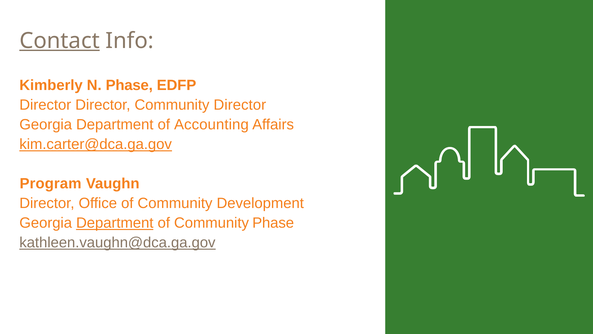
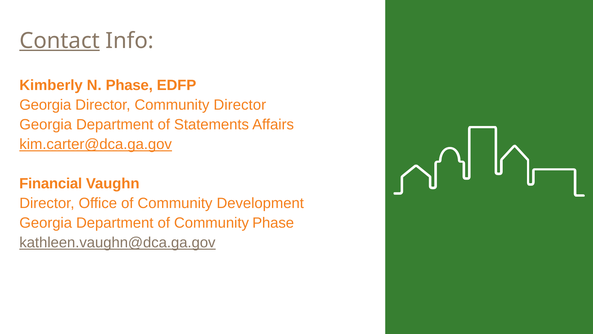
Director: Director -> Georgia (45, 105)
Accounting: Accounting -> Statements (212, 124)
Program: Program -> Financial (51, 183)
Department underline: present -> none (115, 223)
